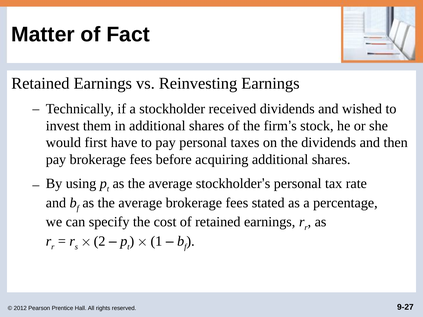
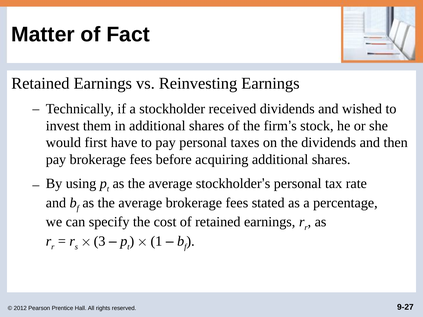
2: 2 -> 3 (100, 241)
